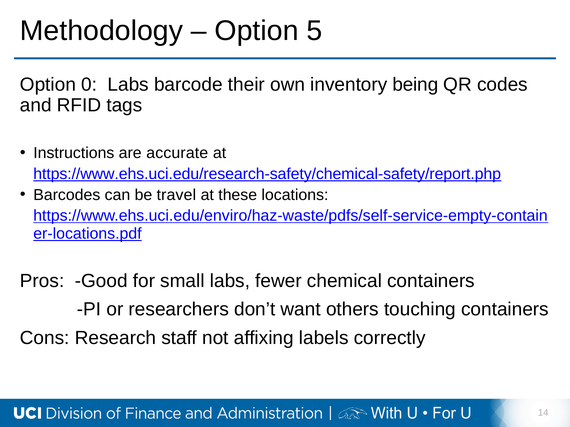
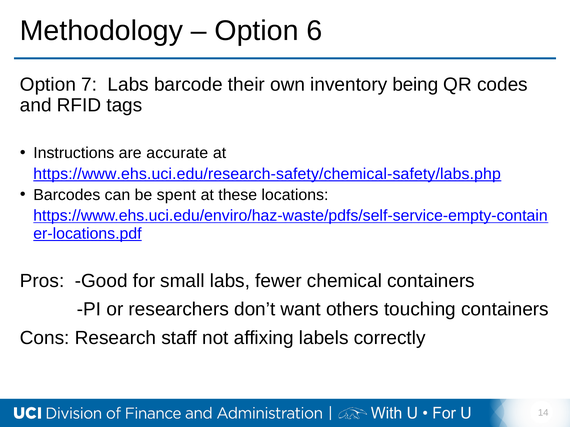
5: 5 -> 6 (314, 31)
0: 0 -> 7 (89, 85)
https://www.ehs.uci.edu/research-safety/chemical-safety/report.php: https://www.ehs.uci.edu/research-safety/chemical-safety/report.php -> https://www.ehs.uci.edu/research-safety/chemical-safety/labs.php (267, 174)
travel: travel -> spent (176, 195)
